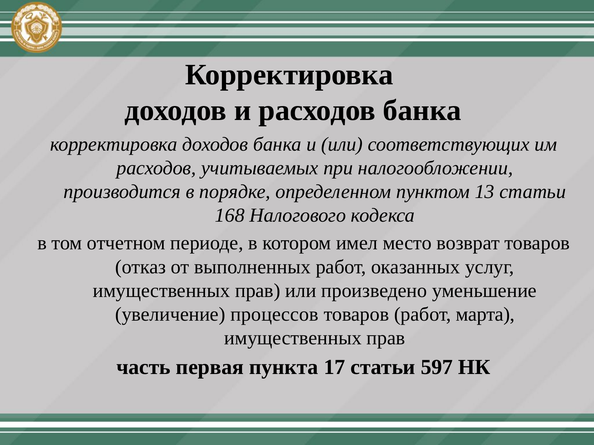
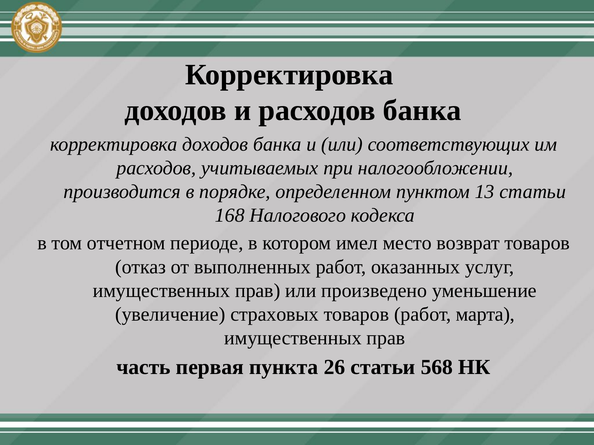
процессов: процессов -> страховых (275, 315)
17: 17 -> 26 (335, 368)
597: 597 -> 568 (437, 368)
